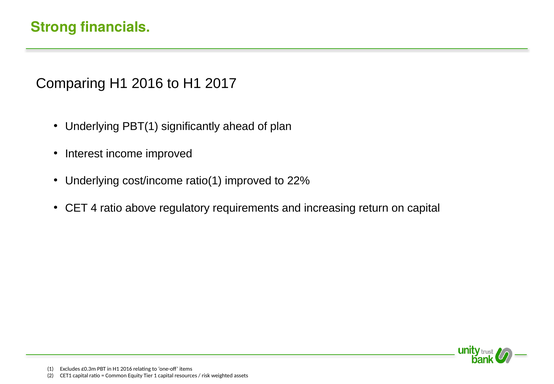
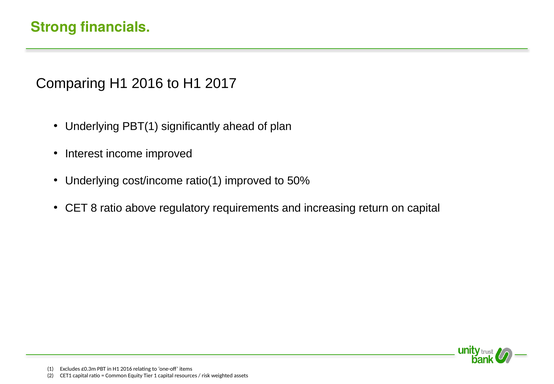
22%: 22% -> 50% (299, 181)
4: 4 -> 8 (94, 208)
